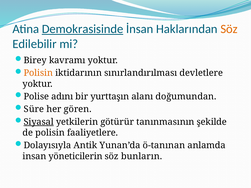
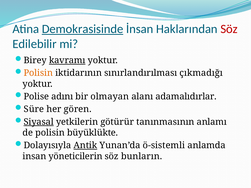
Söz colour: orange -> red (229, 29)
kavramı underline: none -> present (67, 60)
devletlere: devletlere -> çıkmadığı (201, 73)
yurttaşın: yurttaşın -> olmayan (110, 97)
doğumundan: doğumundan -> adamalıdırlar (186, 97)
şekilde: şekilde -> anlamı (212, 122)
faaliyetlere: faaliyetlere -> büyüklükte (93, 133)
Antik underline: none -> present (85, 146)
ö-tanınan: ö-tanınan -> ö-sistemli (164, 146)
